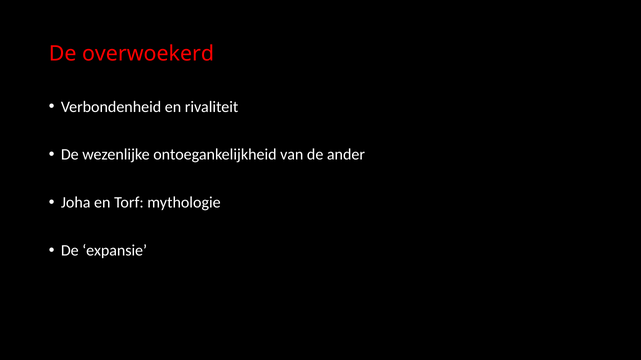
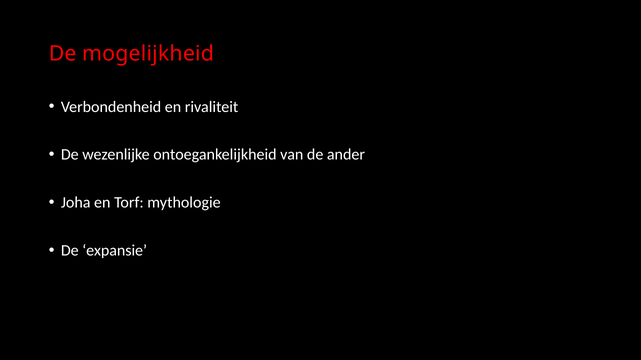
overwoekerd: overwoekerd -> mogelijkheid (148, 54)
